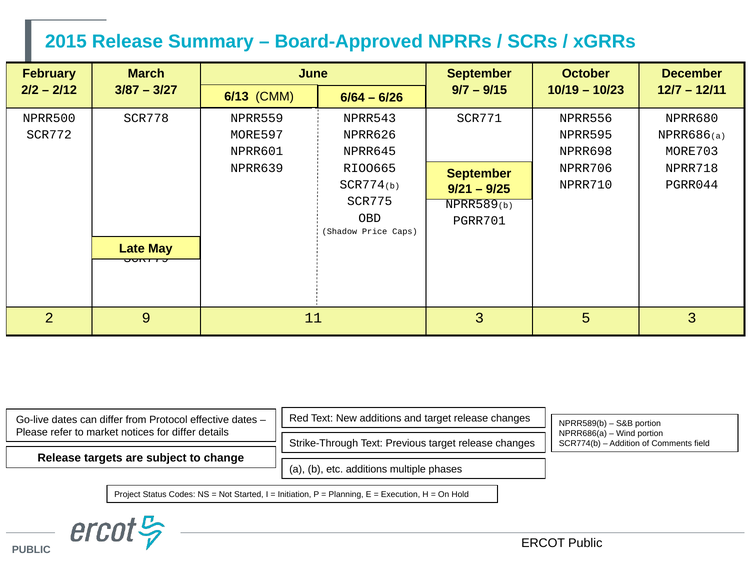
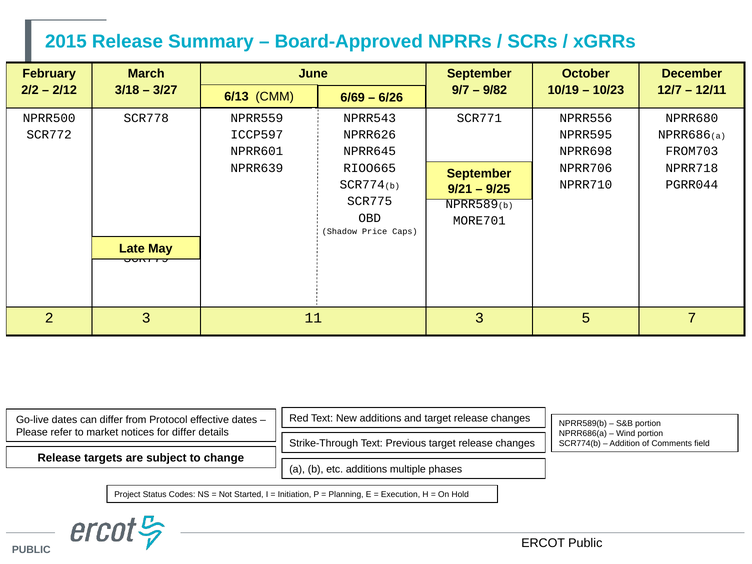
3/87: 3/87 -> 3/18 (127, 90)
9/15: 9/15 -> 9/82 (495, 90)
6/64: 6/64 -> 6/69 (353, 98)
MORE597: MORE597 -> ICCP597 (257, 135)
MORE703: MORE703 -> FROM703 (692, 151)
PGRR701: PGRR701 -> MORE701 (479, 221)
2 9: 9 -> 3 (146, 318)
5 3: 3 -> 7 (692, 318)
